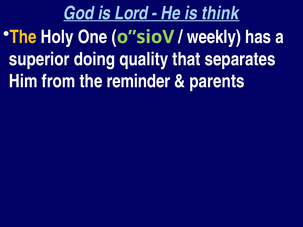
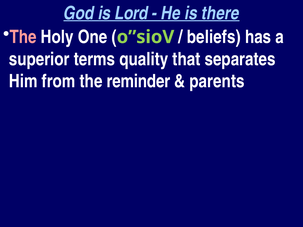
think: think -> there (220, 13)
The colour: yellow -> pink (23, 37)
weekly: weekly -> beliefs (214, 37)
doing: doing -> terms (94, 59)
